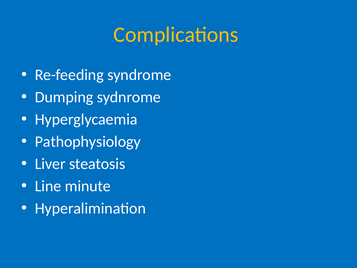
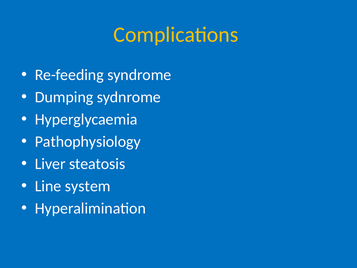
minute: minute -> system (88, 186)
